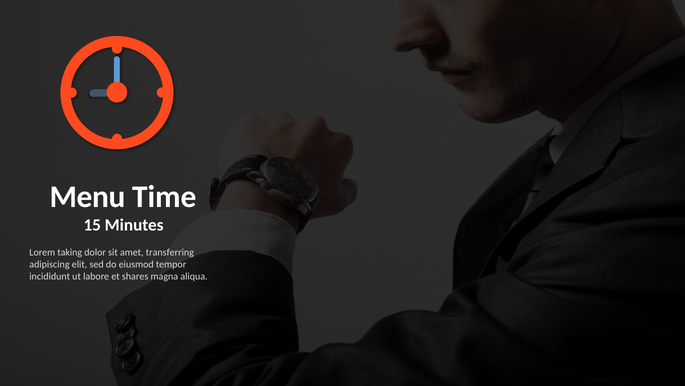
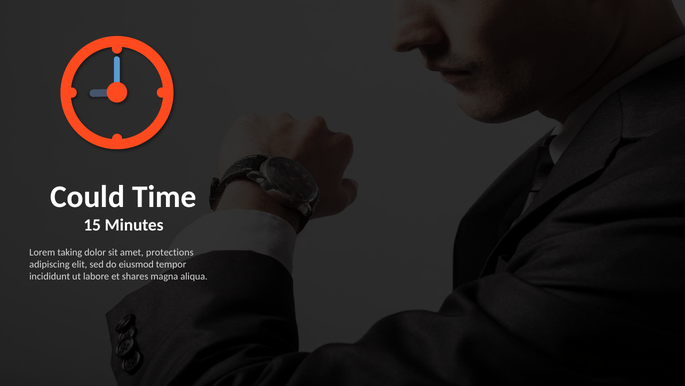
Menu: Menu -> Could (88, 197)
transferring: transferring -> protections (170, 252)
